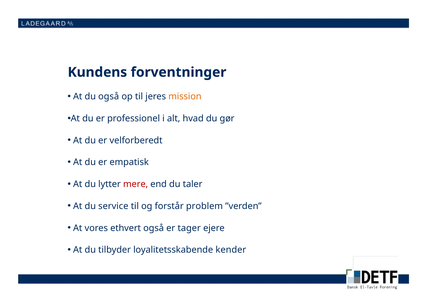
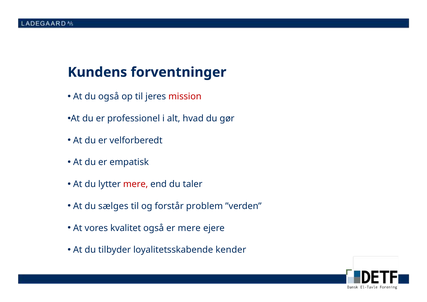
mission colour: orange -> red (185, 97)
service: service -> sælges (113, 206)
ethvert: ethvert -> kvalitet (126, 228)
er tager: tager -> mere (189, 228)
